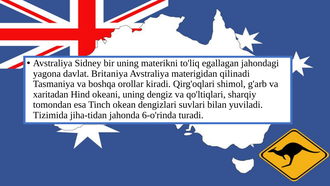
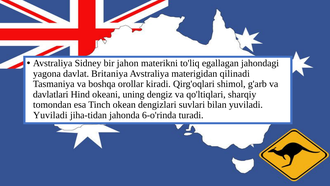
bir uning: uning -> jahon (128, 63)
xaritadan: xaritadan -> davlatlari (51, 94)
Tizimida: Tizimida -> Yuviladi (50, 115)
